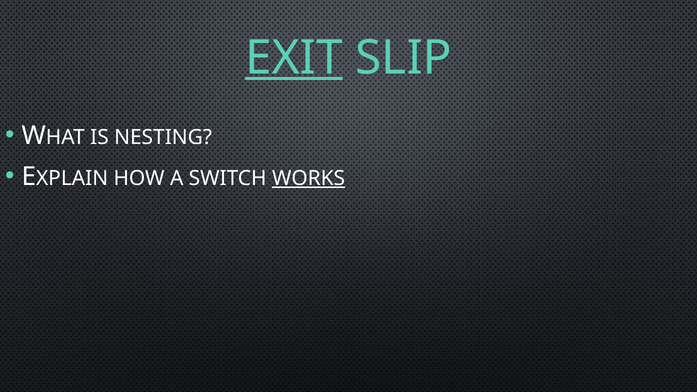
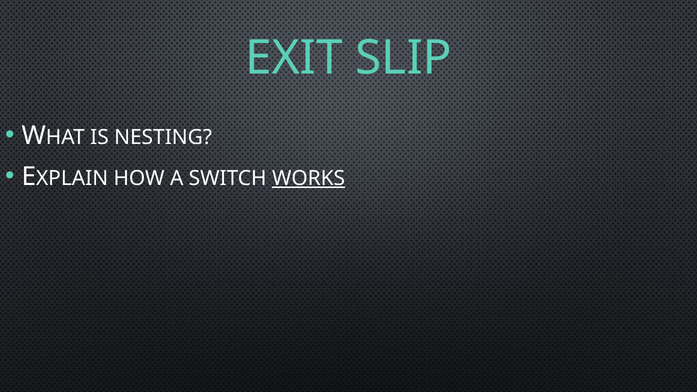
EXIT underline: present -> none (294, 58)
